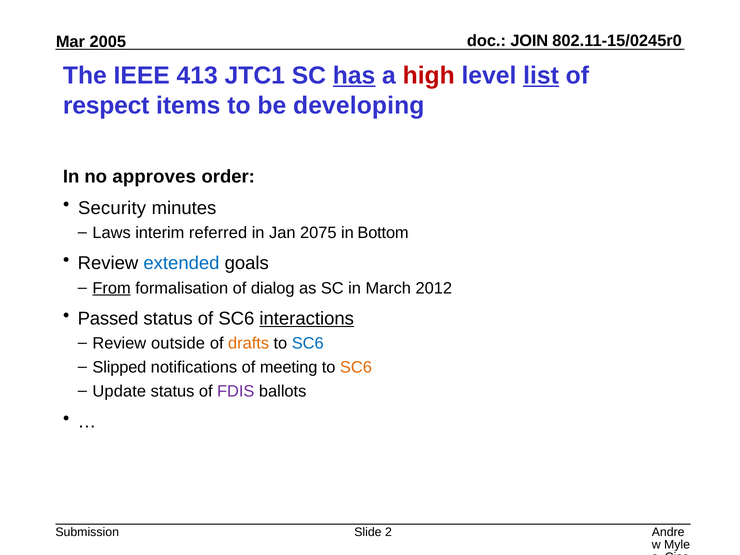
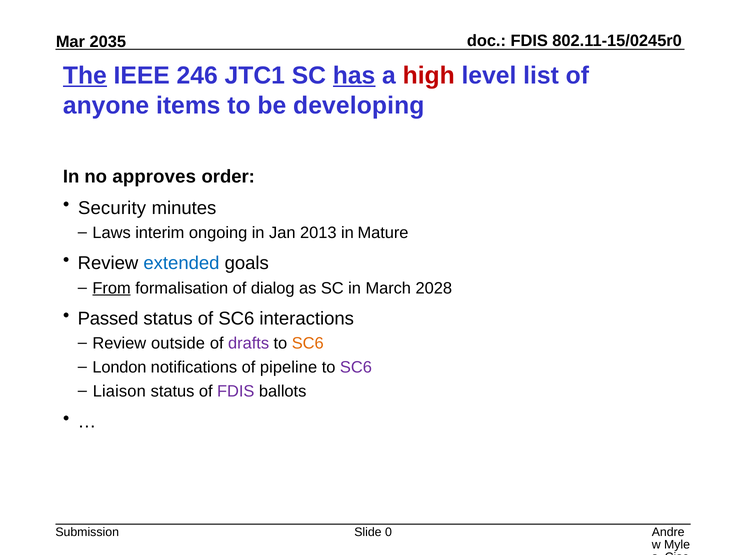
JOIN: JOIN -> FDIS (529, 41)
2005: 2005 -> 2035 (108, 42)
The underline: none -> present (85, 76)
413: 413 -> 246 (197, 76)
list underline: present -> none (541, 76)
respect: respect -> anyone (106, 105)
referred: referred -> ongoing (218, 233)
2075: 2075 -> 2013 (318, 233)
Bottom: Bottom -> Mature (383, 233)
2012: 2012 -> 2028 (434, 288)
interactions underline: present -> none (307, 319)
drafts colour: orange -> purple (249, 343)
SC6 colour: blue -> orange (308, 343)
Slipped: Slipped -> London (119, 367)
meeting: meeting -> pipeline (289, 367)
SC6 colour: orange -> purple (356, 367)
Update: Update -> Liaison (119, 391)
2: 2 -> 0 (389, 532)
